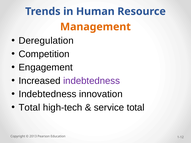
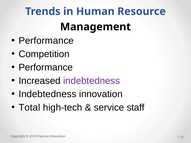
Management colour: orange -> black (95, 27)
Deregulation: Deregulation -> Performance (46, 41)
Engagement: Engagement -> Performance (46, 68)
service total: total -> staff (136, 108)
